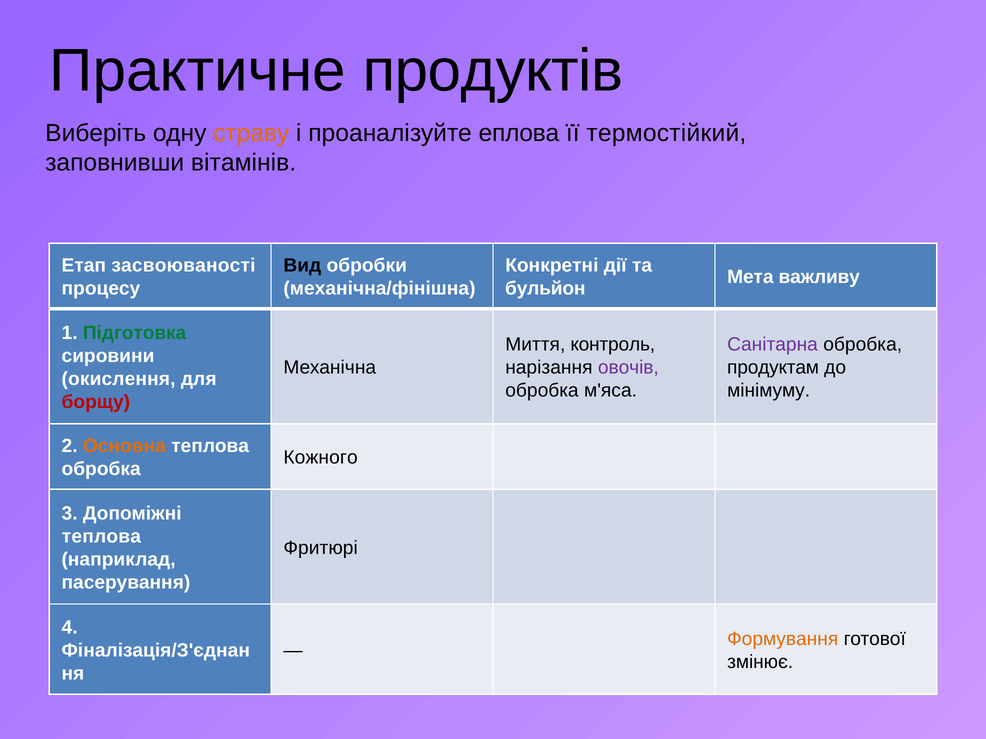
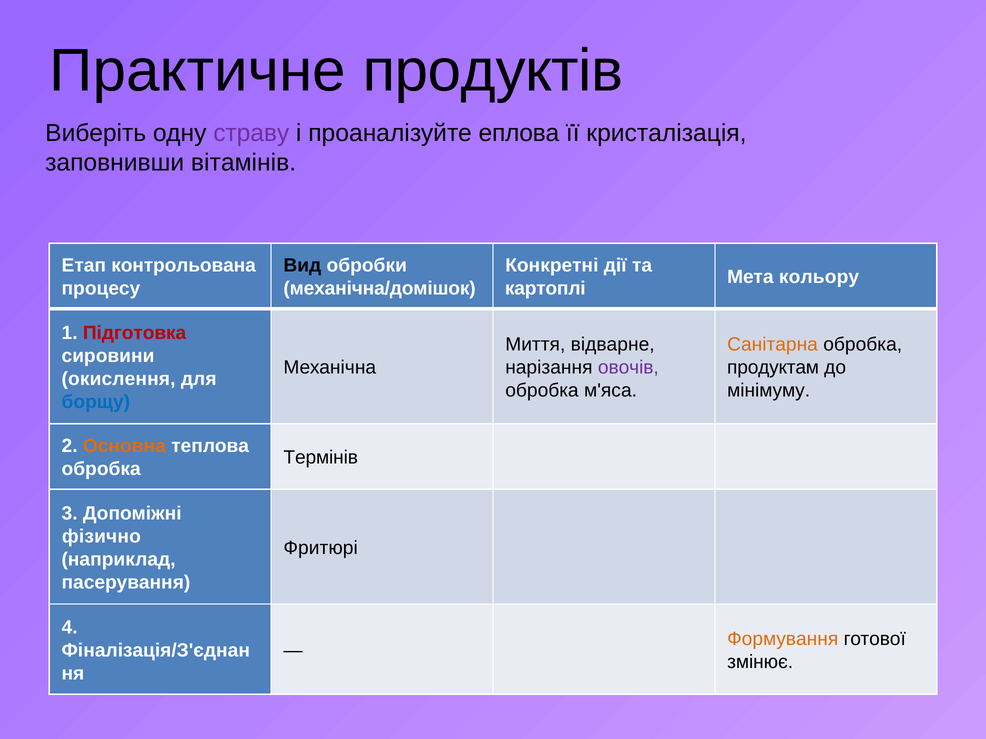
страву colour: orange -> purple (251, 133)
термостійкий: термостійкий -> кристалізація (666, 133)
засвоюваності: засвоюваності -> контрольована (184, 266)
важливу: важливу -> кольору (819, 277)
механічна/фінішна: механічна/фінішна -> механічна/домішок (380, 289)
бульйон: бульйон -> картоплі (545, 289)
Підготовка colour: green -> red (135, 333)
контроль: контроль -> відварне (613, 345)
Санітарна colour: purple -> orange (773, 345)
борщу colour: red -> blue (96, 402)
Кожного: Кожного -> Термінів (321, 458)
теплова: теплова -> фізично (101, 537)
